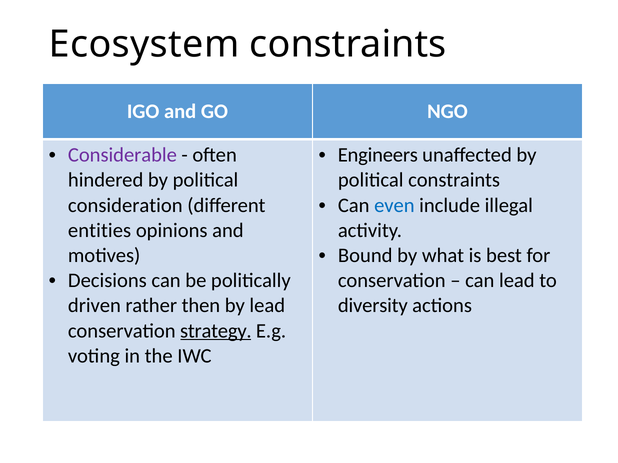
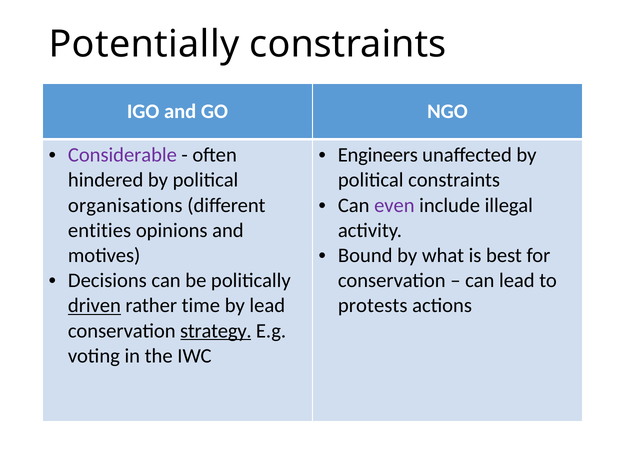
Ecosystem: Ecosystem -> Potentially (144, 45)
even colour: blue -> purple (394, 205)
consideration: consideration -> organisations (125, 205)
driven underline: none -> present (94, 306)
then: then -> time (201, 306)
diversity: diversity -> protests (373, 306)
